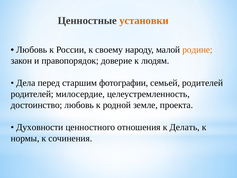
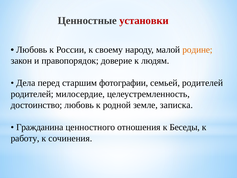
установки colour: orange -> red (144, 21)
проекта: проекта -> записка (176, 105)
Духовности: Духовности -> Гражданина (40, 127)
Делать: Делать -> Беседы (185, 127)
нормы: нормы -> работу (25, 138)
